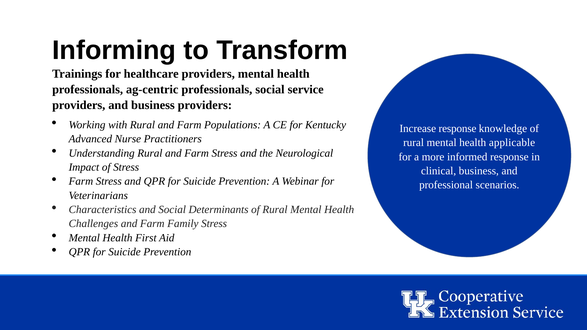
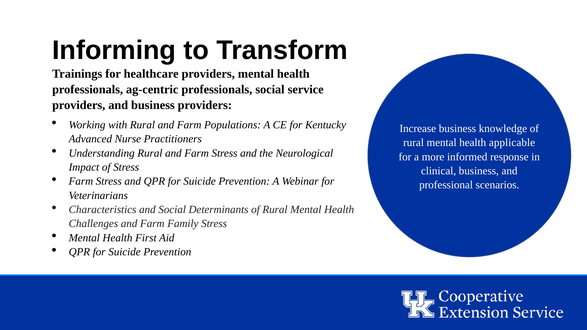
Increase response: response -> business (457, 129)
